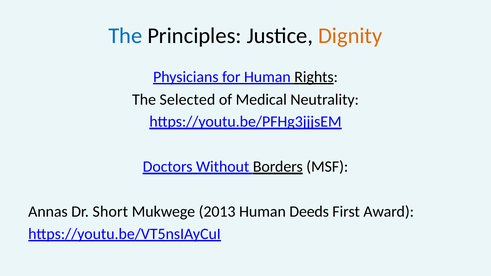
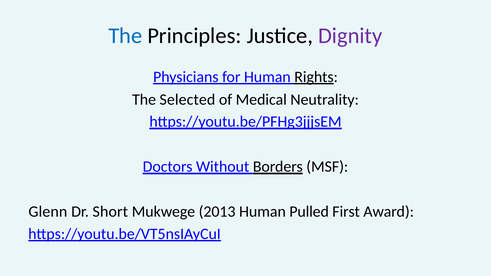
Dignity colour: orange -> purple (350, 36)
Annas: Annas -> Glenn (48, 212)
Deeds: Deeds -> Pulled (309, 212)
